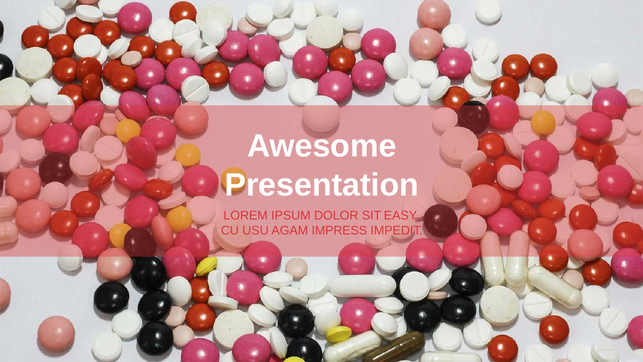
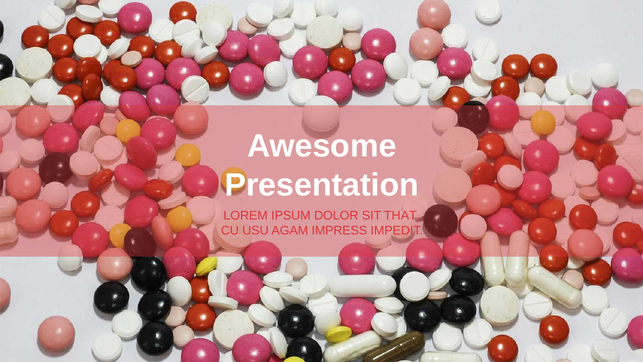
EASY: EASY -> THAT (402, 216)
